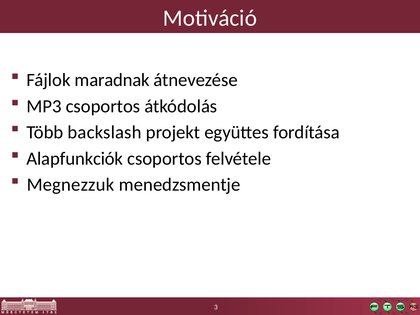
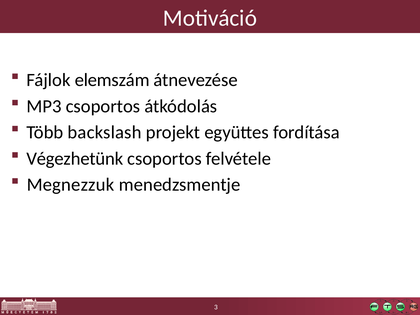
maradnak: maradnak -> elemszám (112, 80)
Alapfunkciók: Alapfunkciók -> Végezhetünk (75, 159)
